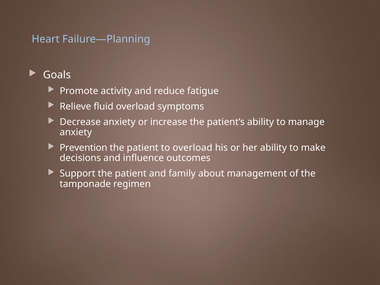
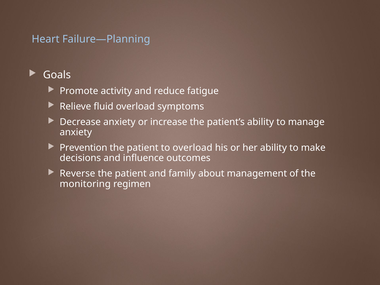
Support: Support -> Reverse (77, 174)
tamponade: tamponade -> monitoring (85, 184)
